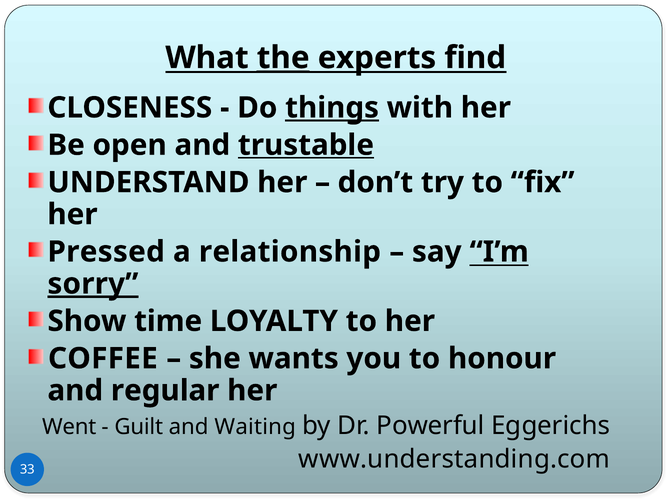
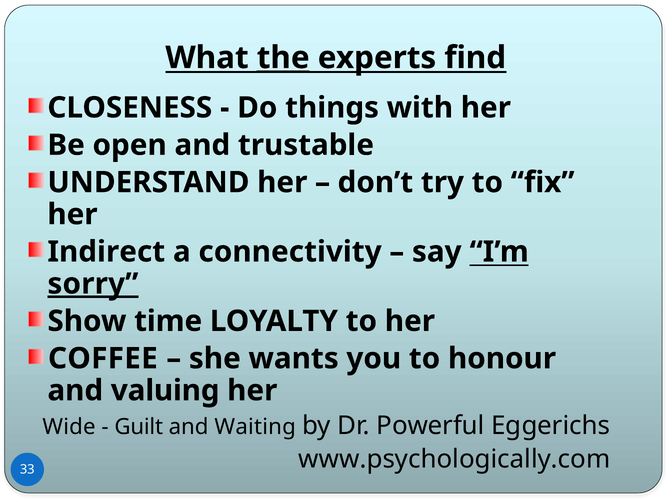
things underline: present -> none (332, 108)
trustable underline: present -> none (306, 145)
Pressed: Pressed -> Indirect (106, 252)
relationship: relationship -> connectivity (290, 252)
regular: regular -> valuing (165, 391)
Went: Went -> Wide (69, 427)
www.understanding.com: www.understanding.com -> www.psychologically.com (454, 459)
